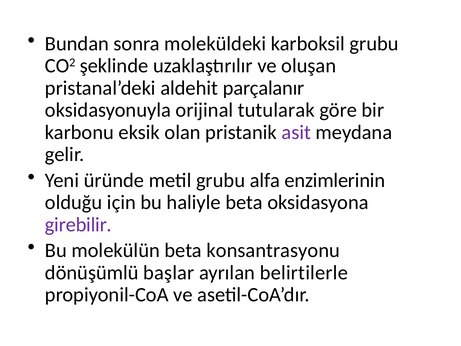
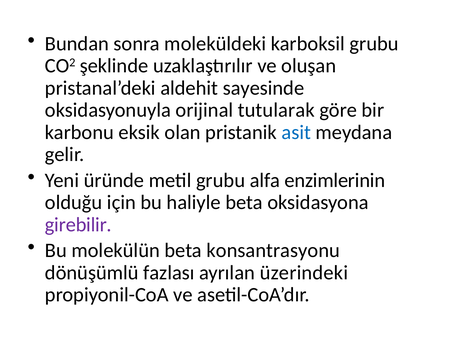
parçalanır: parçalanır -> sayesinde (264, 88)
asit colour: purple -> blue (296, 132)
başlar: başlar -> fazlası (169, 272)
belirtilerle: belirtilerle -> üzerindeki (304, 272)
